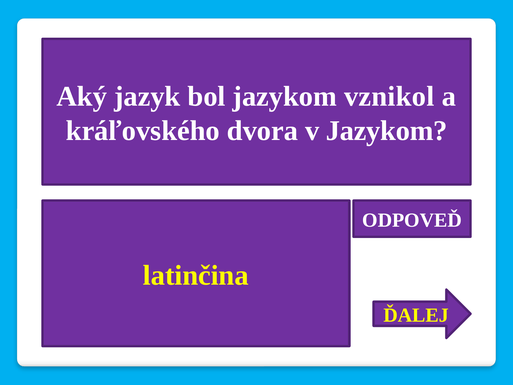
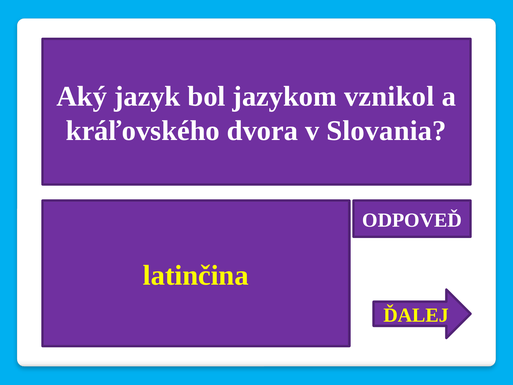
v Jazykom: Jazykom -> Slovania (386, 131)
